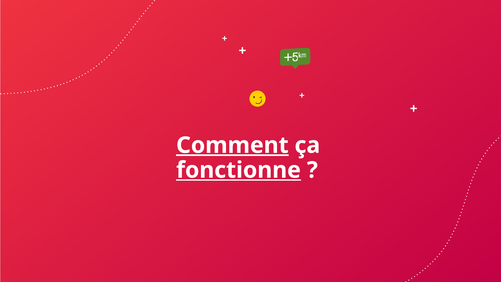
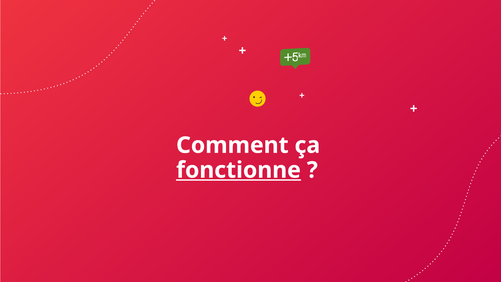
Comment underline: present -> none (232, 145)
